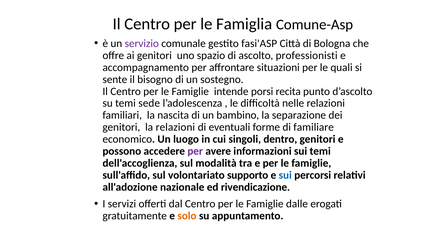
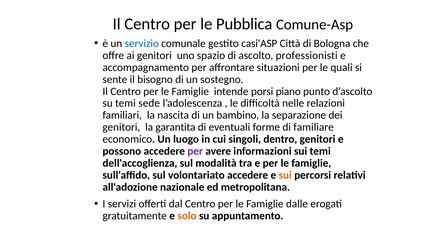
Famiglia: Famiglia -> Pubblica (244, 24)
servizio colour: purple -> blue (142, 43)
fasi'ASP: fasi'ASP -> casi'ASP (259, 43)
recita: recita -> piano (288, 91)
la relazioni: relazioni -> garantita (175, 127)
volontariato supporto: supporto -> accedere (248, 175)
sui colour: blue -> orange (285, 175)
rivendicazione: rivendicazione -> metropolitana (255, 187)
